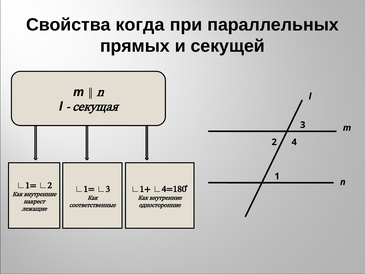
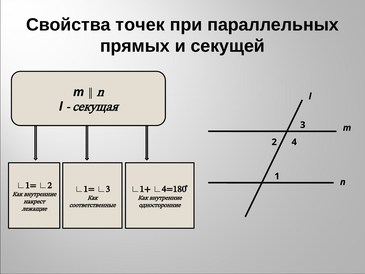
когда: когда -> точек (140, 25)
